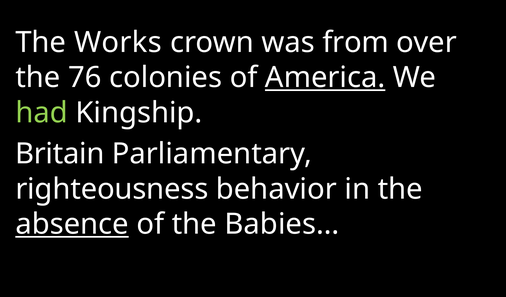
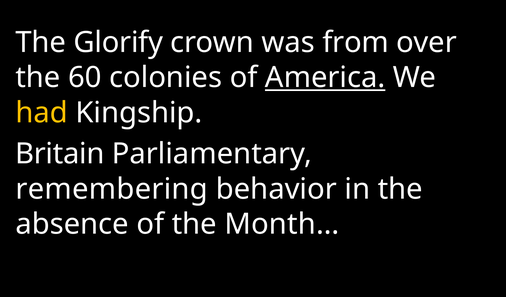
Works: Works -> Glorify (118, 42)
76: 76 -> 60 (85, 78)
had colour: light green -> yellow (42, 113)
righteousness: righteousness -> remembering (112, 189)
absence underline: present -> none (72, 224)
Babies…: Babies… -> Month… (282, 224)
